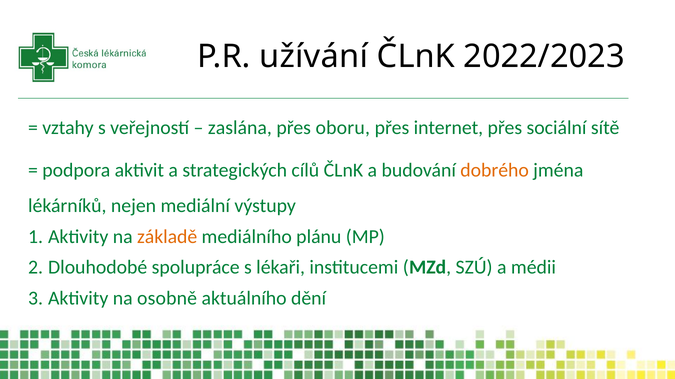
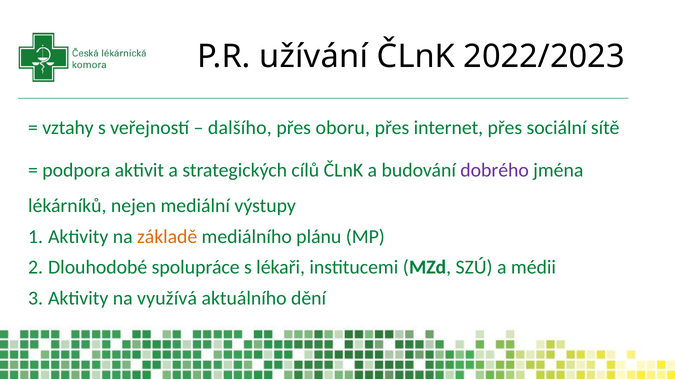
zaslána: zaslána -> dalšího (240, 128)
dobrého colour: orange -> purple (495, 171)
osobně: osobně -> využívá (167, 299)
